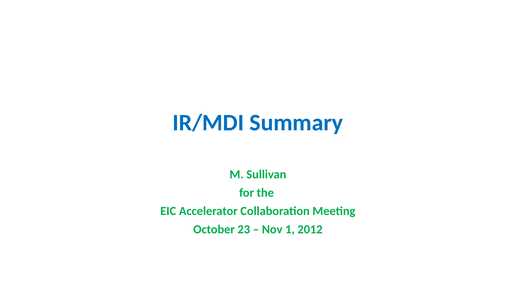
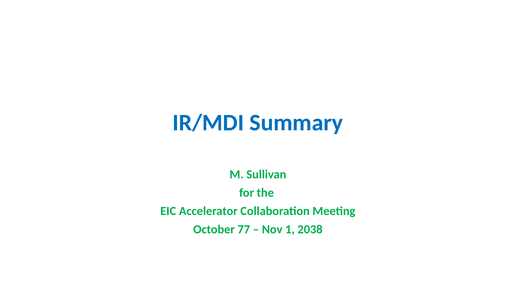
23: 23 -> 77 (244, 229)
2012: 2012 -> 2038 (310, 229)
